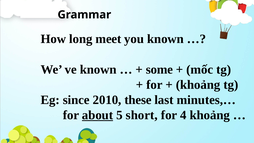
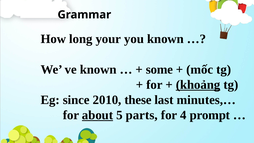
meet: meet -> your (108, 39)
khoảng underline: none -> present (198, 85)
short: short -> parts (142, 115)
4 khoảng: khoảng -> prompt (210, 115)
